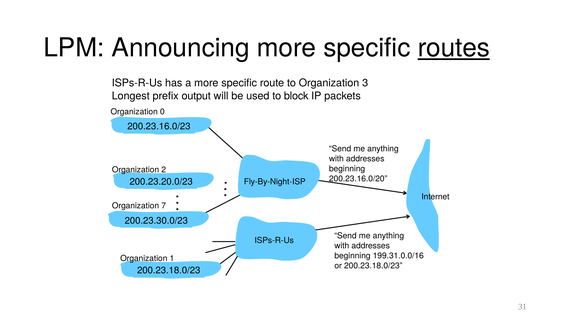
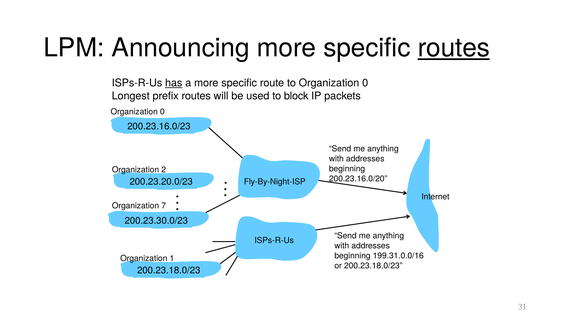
has underline: none -> present (174, 83)
to Organization 3: 3 -> 0 (365, 83)
prefix output: output -> routes (196, 96)
